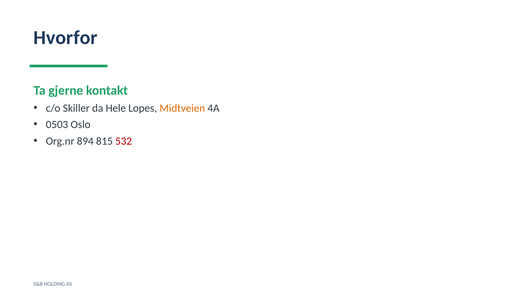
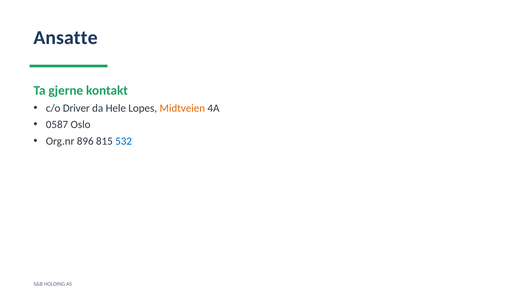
Hvorfor: Hvorfor -> Ansatte (66, 38)
Skiller: Skiller -> Driver (76, 108)
0503: 0503 -> 0587 (57, 125)
894: 894 -> 896 (85, 141)
532 colour: red -> blue (124, 141)
